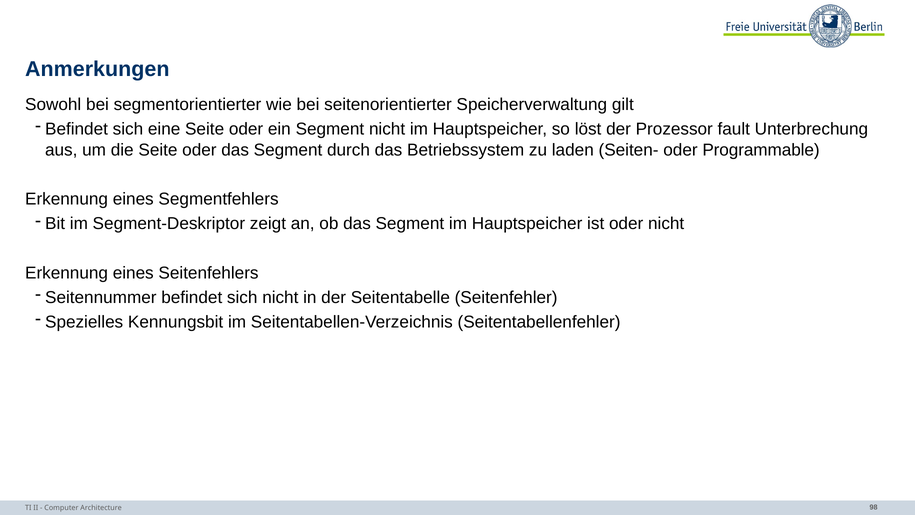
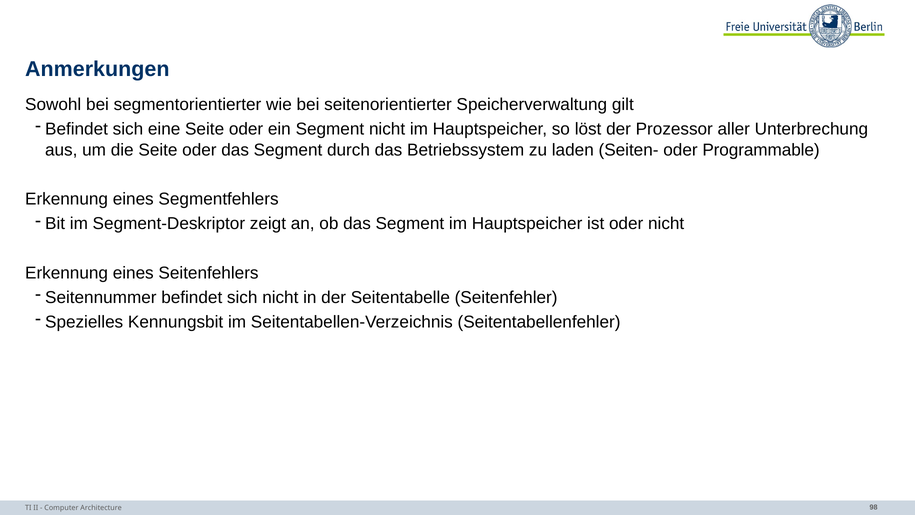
fault: fault -> aller (734, 129)
